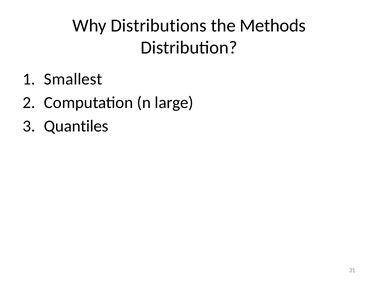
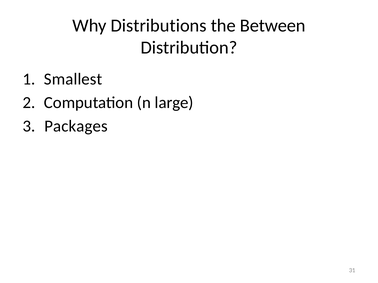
Methods: Methods -> Between (273, 26)
Quantiles: Quantiles -> Packages (76, 126)
